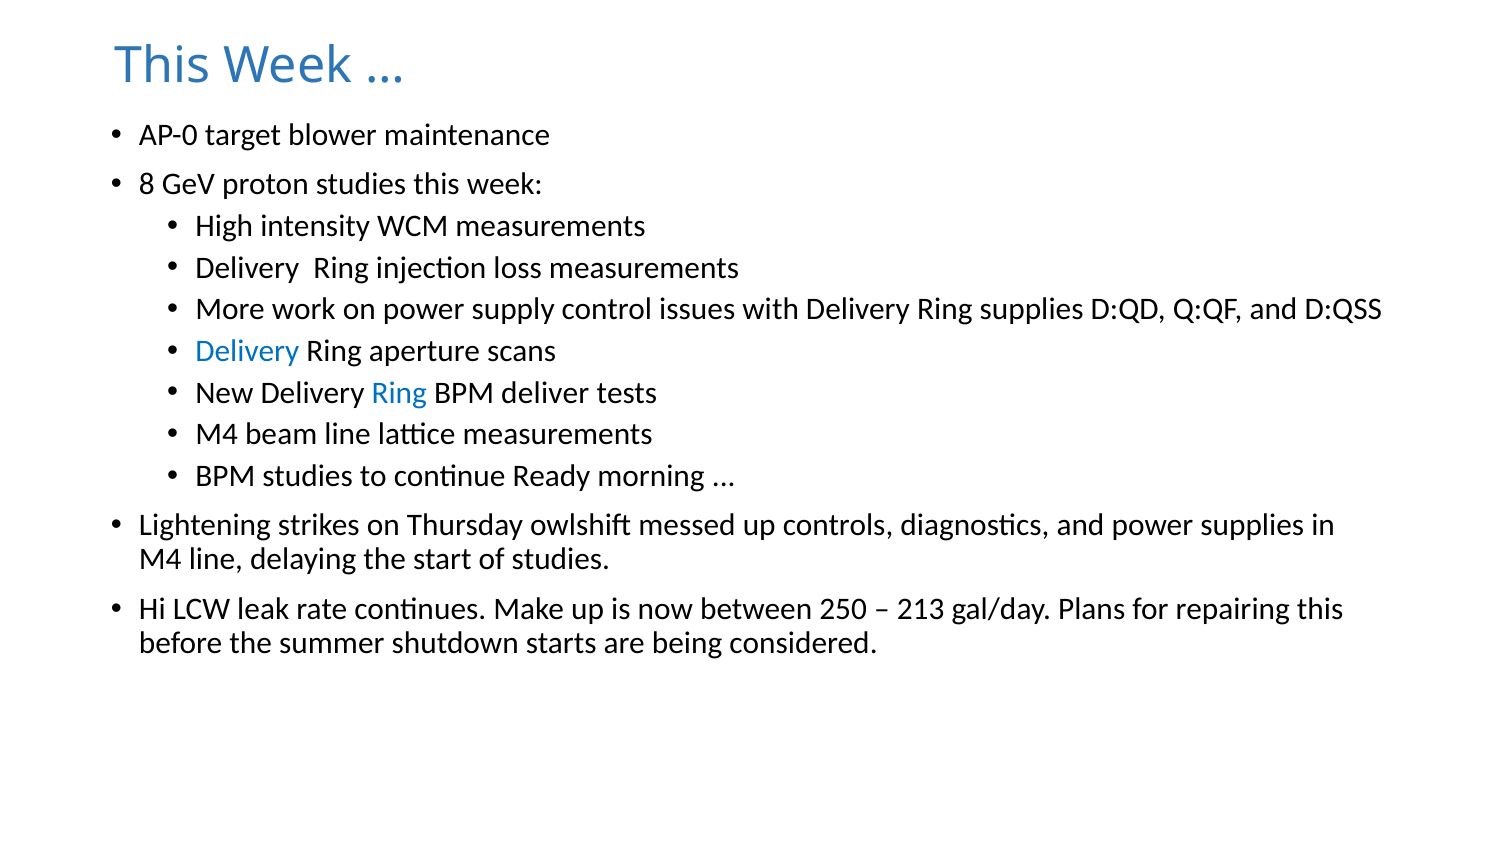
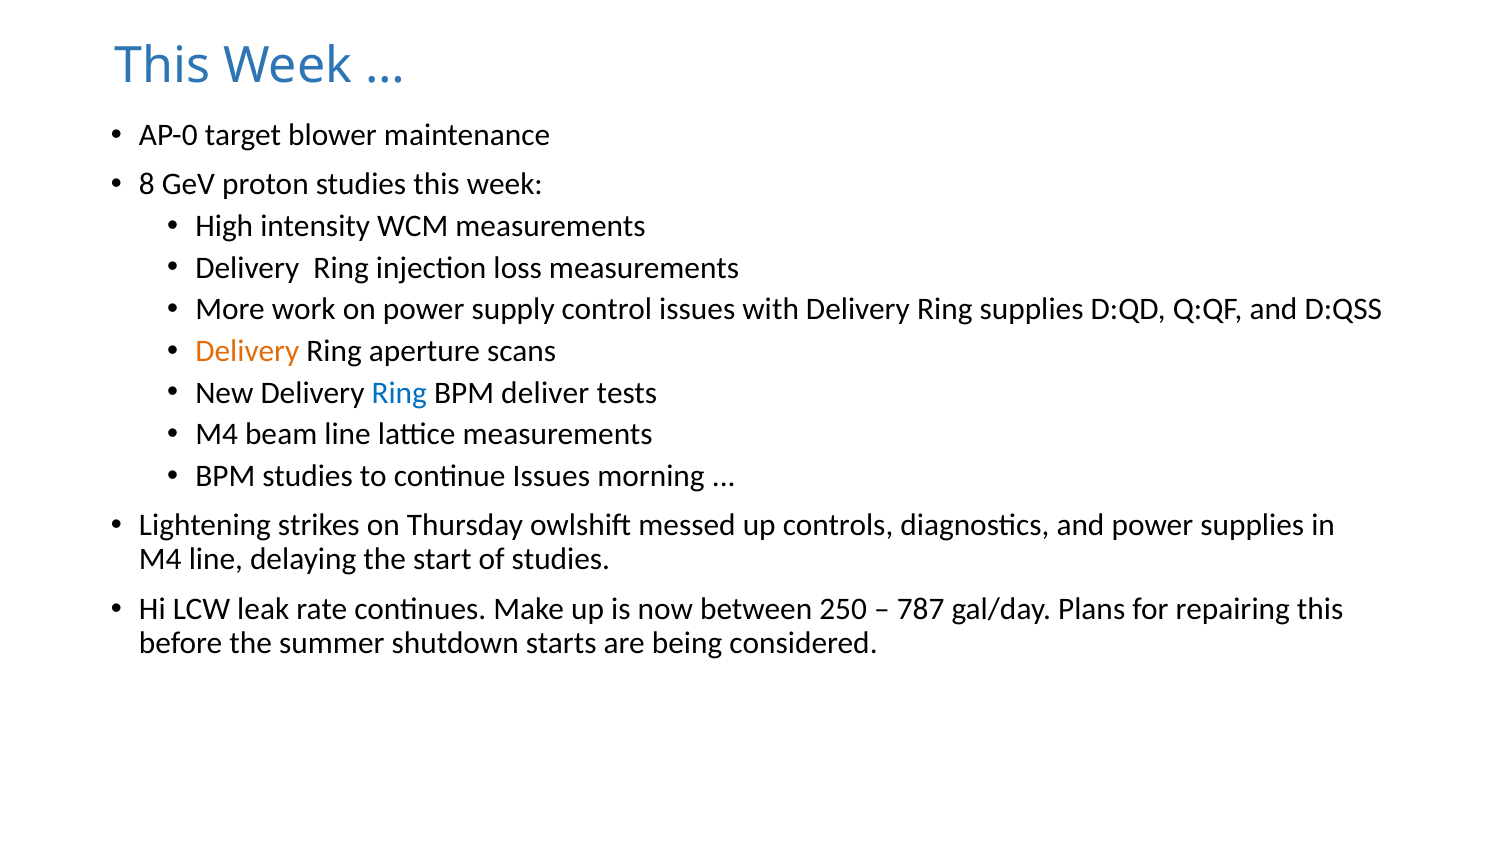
Delivery colour: blue -> orange (247, 351)
continue Ready: Ready -> Issues (551, 476)
213: 213 -> 787 (921, 609)
